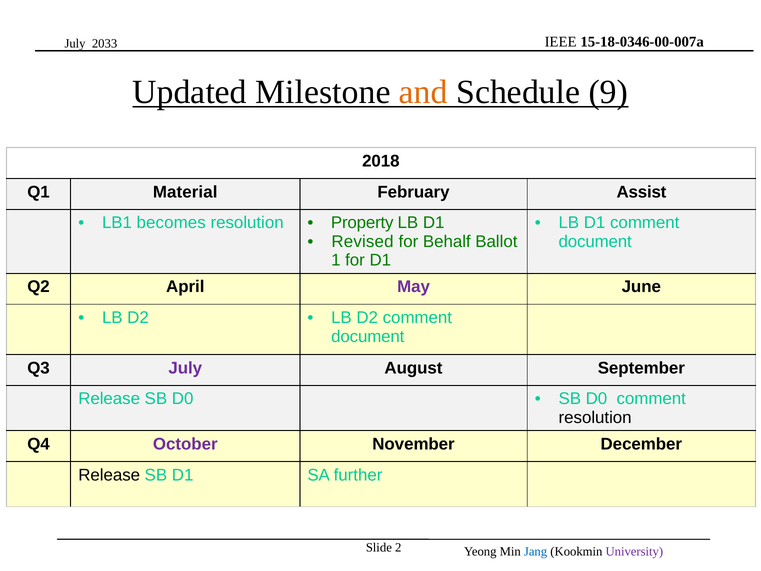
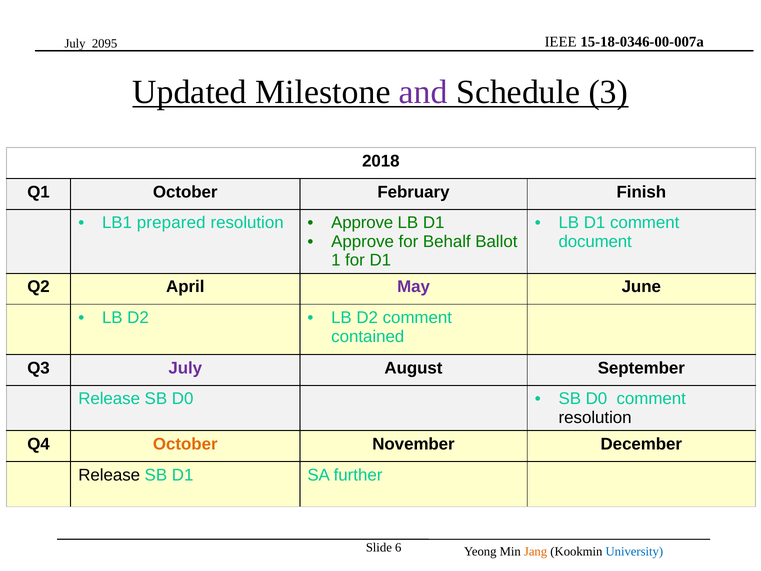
2033: 2033 -> 2095 (105, 44)
and colour: orange -> purple (423, 92)
9: 9 -> 3 (608, 92)
Q1 Material: Material -> October (185, 192)
Assist: Assist -> Finish (641, 192)
becomes: becomes -> prepared (171, 223)
Property: Property -> Approve (362, 223)
Revised: Revised -> Approve (363, 242)
document: document -> contained (368, 336)
October colour: purple -> orange (185, 444)
2: 2 -> 6 (398, 547)
Jang colour: blue -> orange (536, 551)
University colour: purple -> blue (634, 551)
